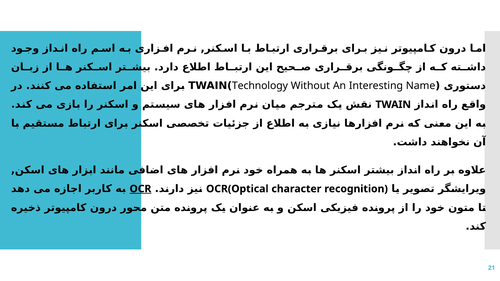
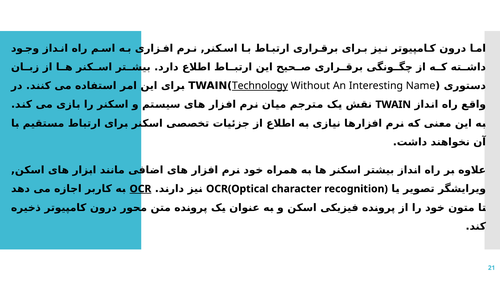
Technology underline: none -> present (260, 86)
